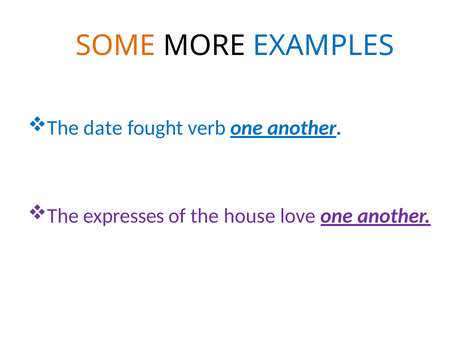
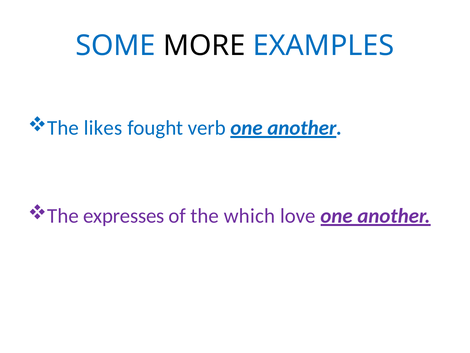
SOME colour: orange -> blue (116, 45)
date: date -> likes (103, 128)
house: house -> which (249, 216)
